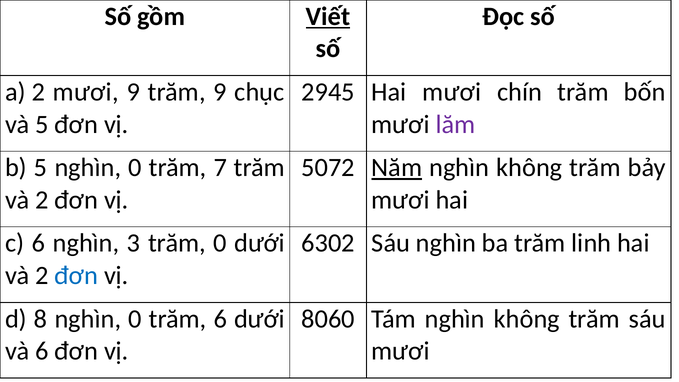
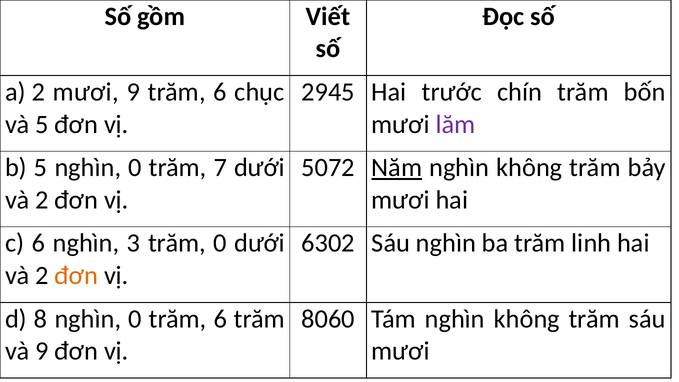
Viết underline: present -> none (328, 16)
9 trăm 9: 9 -> 6 (220, 92)
Hai mươi: mươi -> trước (452, 92)
7 trăm: trăm -> dưới (259, 168)
đơn colour: blue -> orange (76, 275)
6 dưới: dưới -> trăm (259, 319)
và 6: 6 -> 9 (42, 351)
